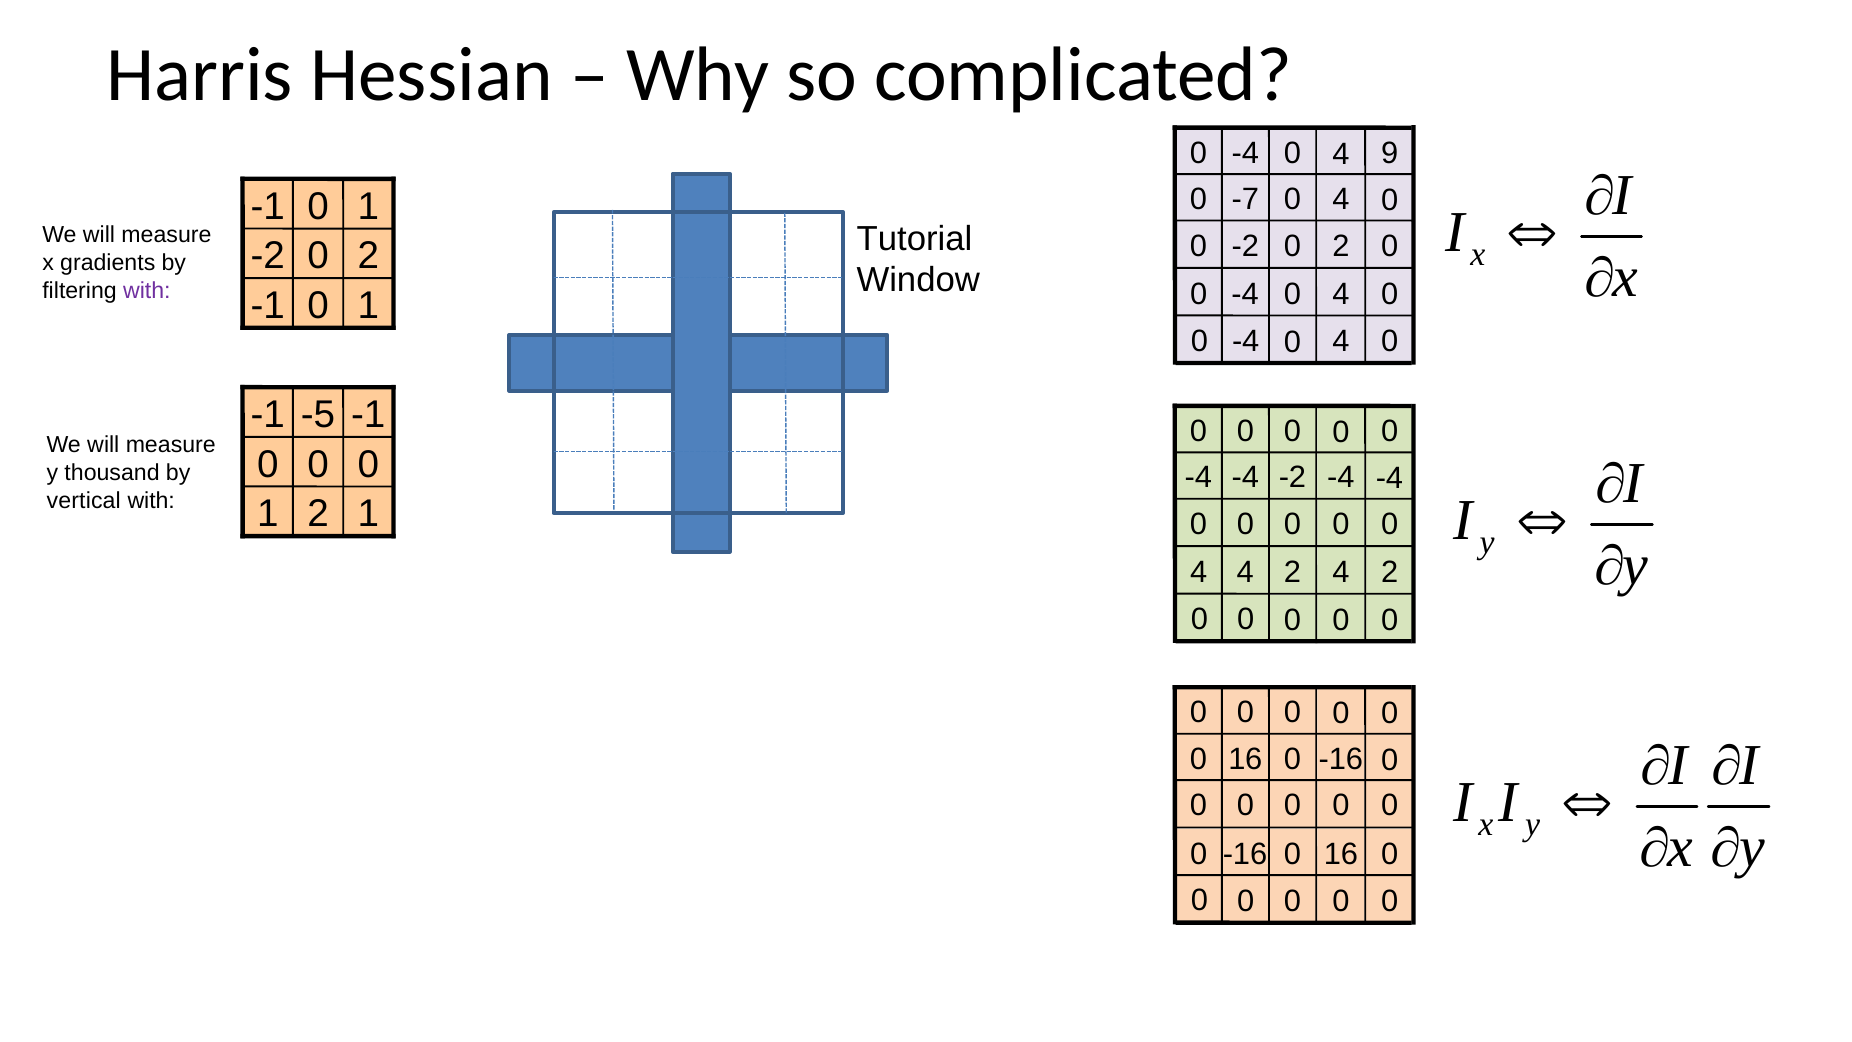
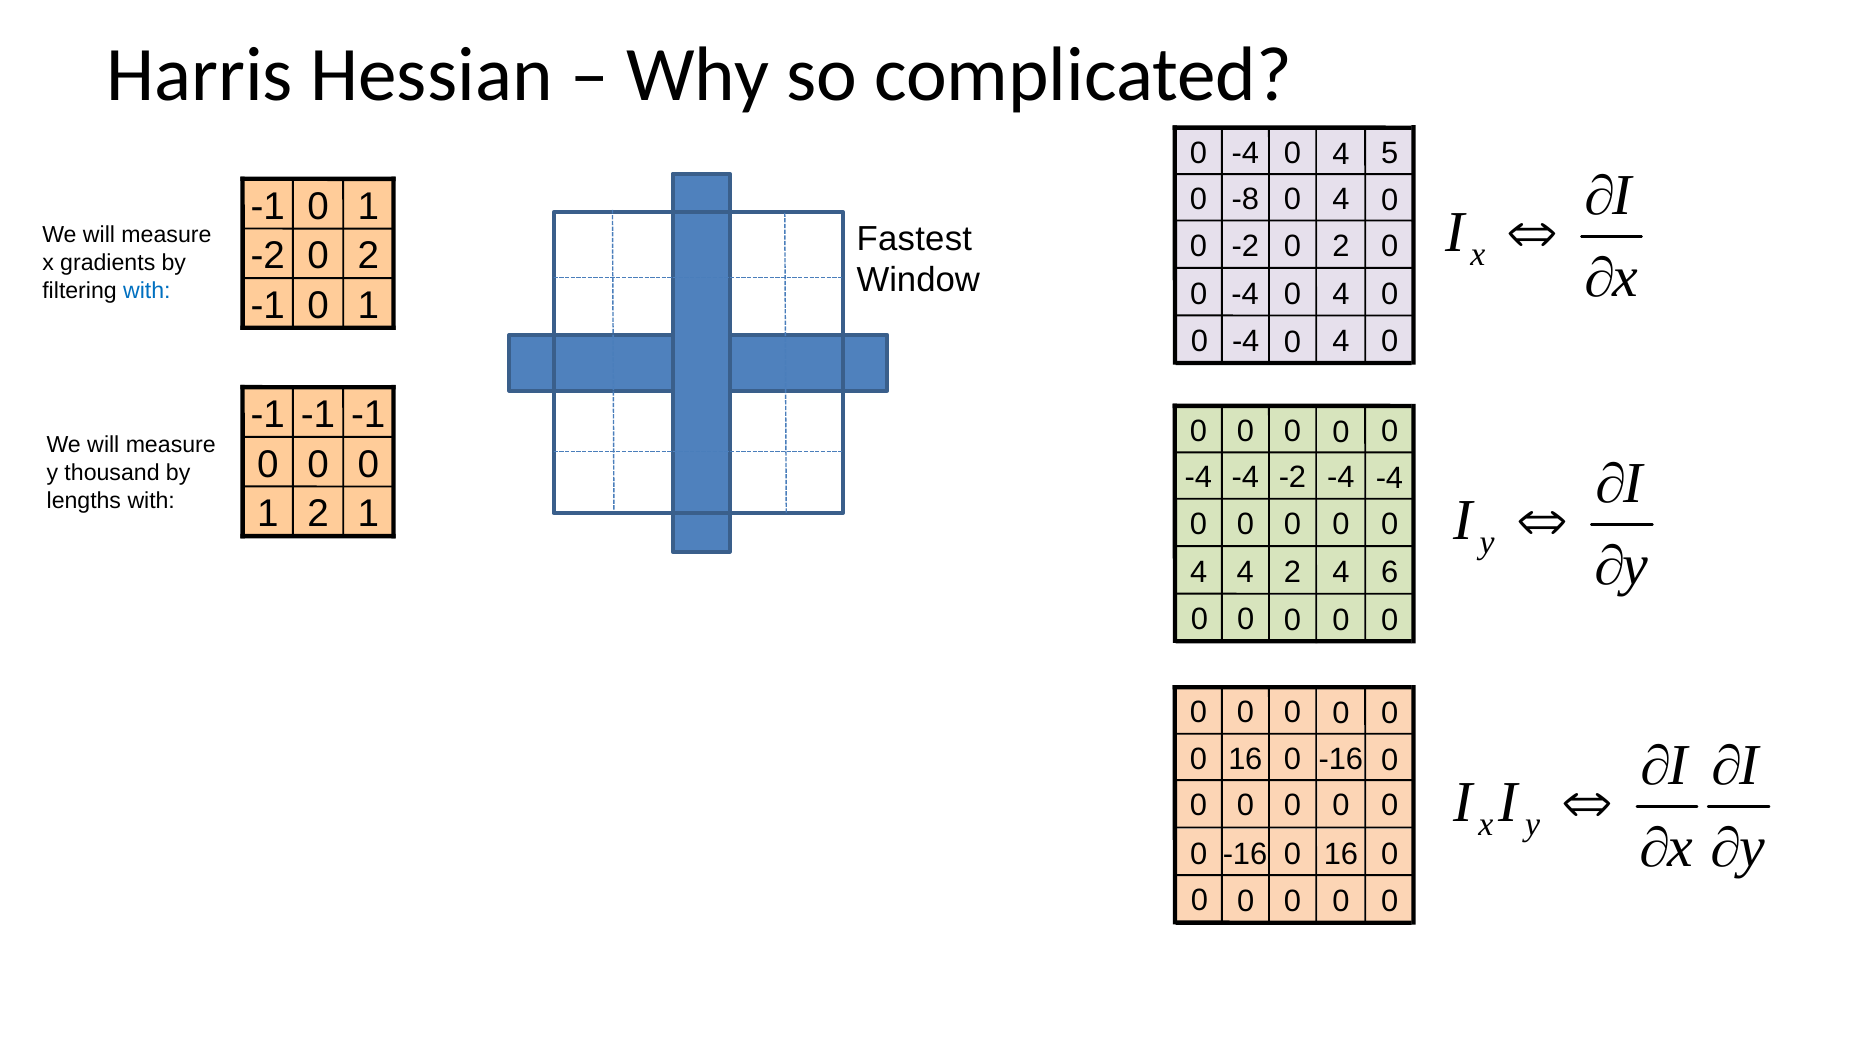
9: 9 -> 5 (1390, 153)
-7: -7 -> -8 (1245, 199)
Tutorial: Tutorial -> Fastest (914, 239)
with colour: purple -> blue (147, 291)
-5: -5 -> -1 (318, 415)
vertical: vertical -> lengths (84, 500)
4 2: 2 -> 6 (1390, 572)
